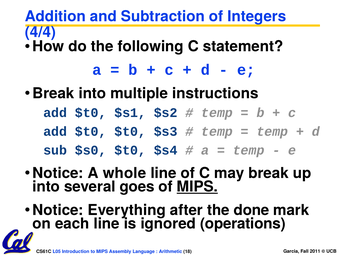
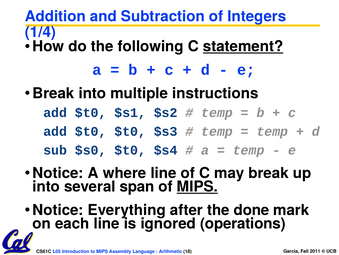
4/4: 4/4 -> 1/4 (40, 32)
statement underline: none -> present (243, 46)
whole: whole -> where (125, 173)
goes: goes -> span (137, 186)
